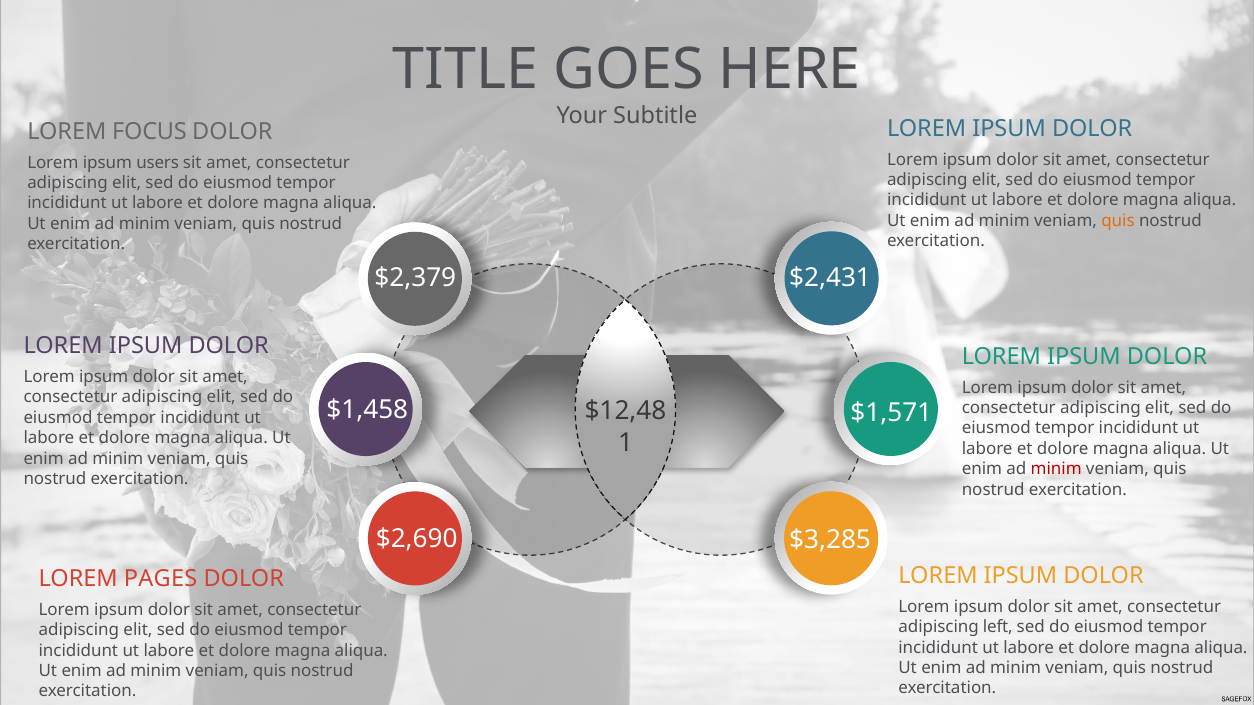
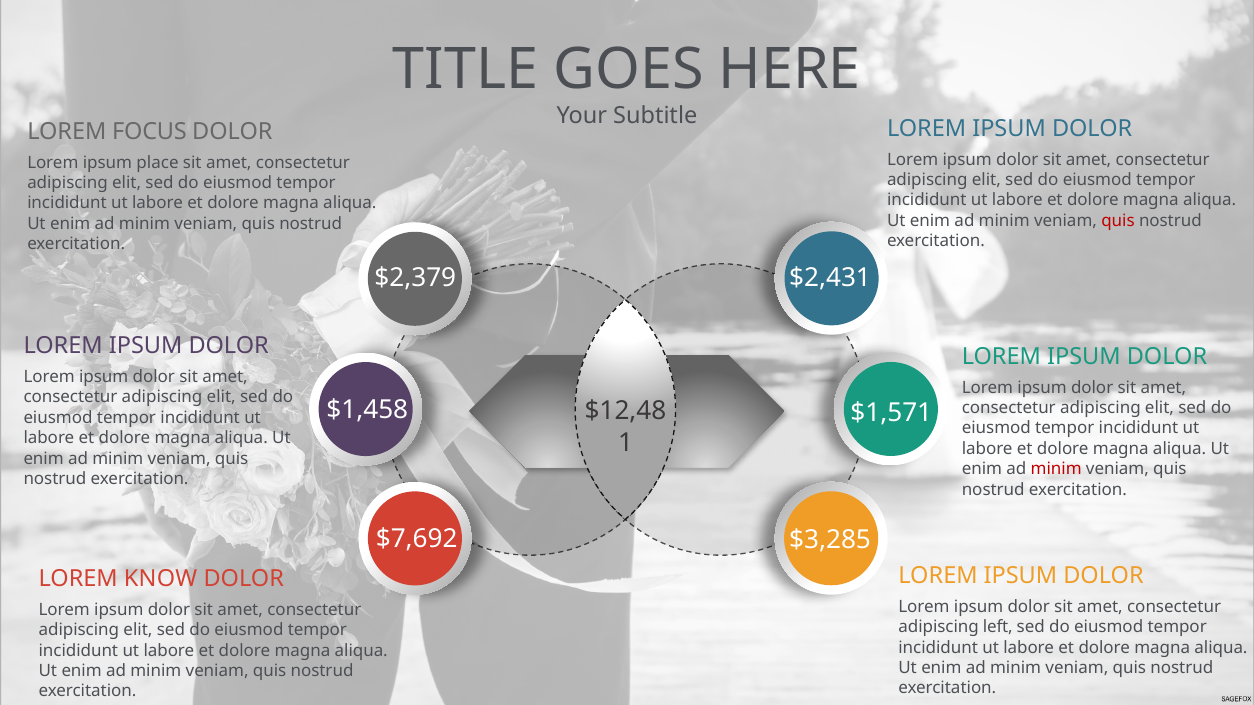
users: users -> place (158, 163)
quis colour: orange -> red (1118, 221)
$2,690: $2,690 -> $7,692 (417, 539)
PAGES: PAGES -> KNOW (161, 579)
